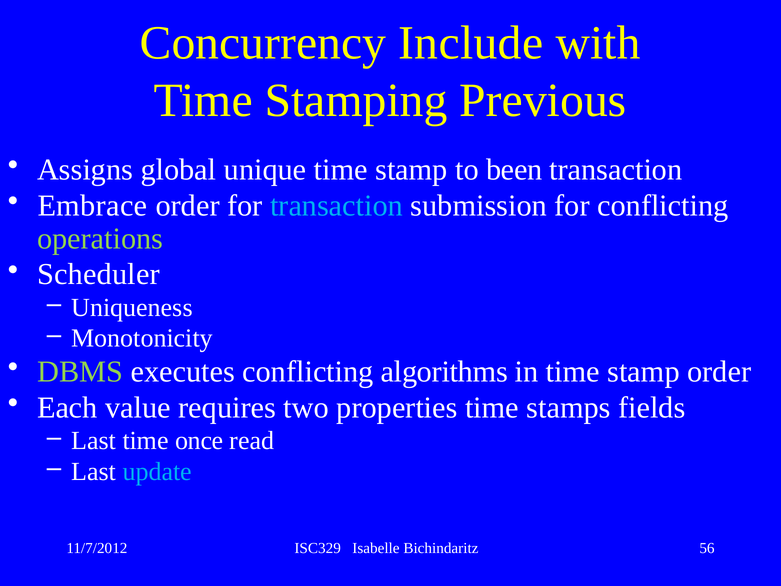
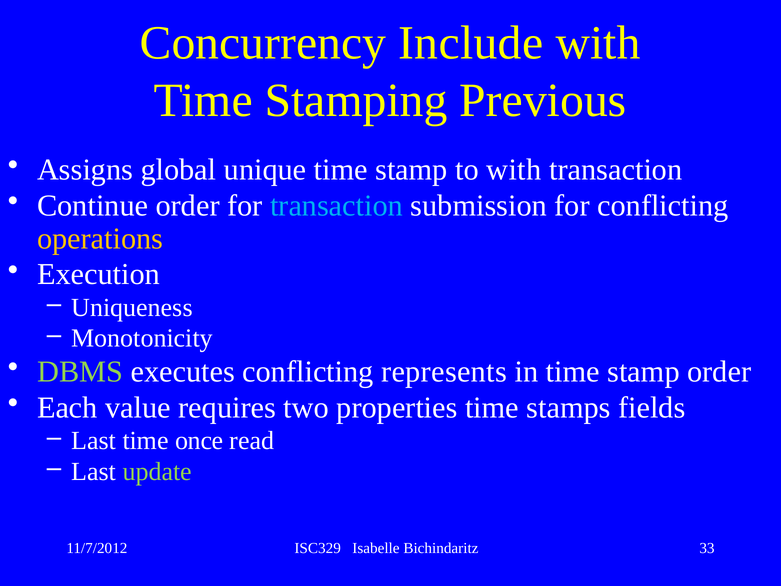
to been: been -> with (514, 170)
Embrace: Embrace -> Continue (93, 206)
operations colour: light green -> yellow (100, 238)
Scheduler: Scheduler -> Execution (99, 274)
algorithms: algorithms -> represents (444, 372)
update colour: light blue -> light green (157, 471)
56: 56 -> 33 (707, 548)
